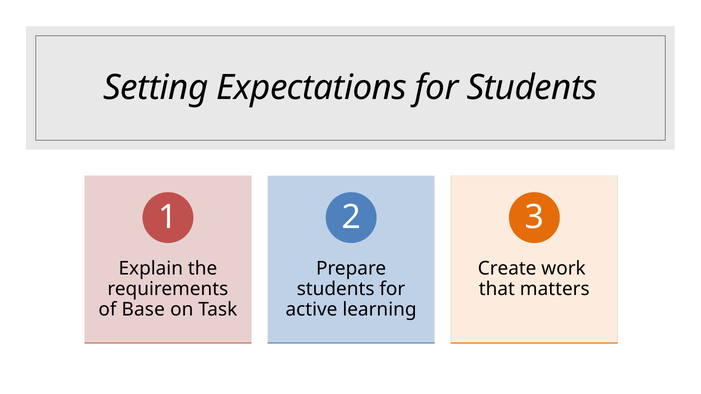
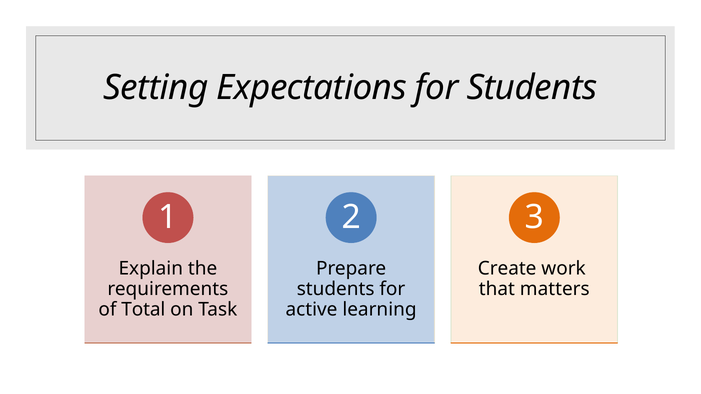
Base: Base -> Total (143, 310)
